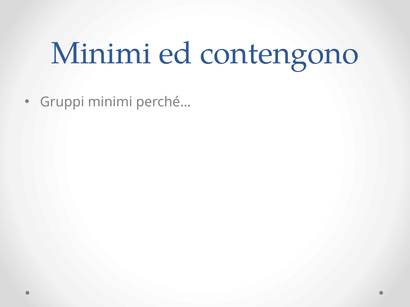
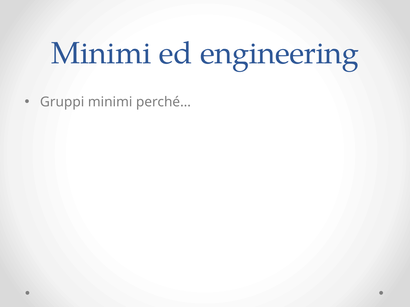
contengono: contengono -> engineering (280, 53)
